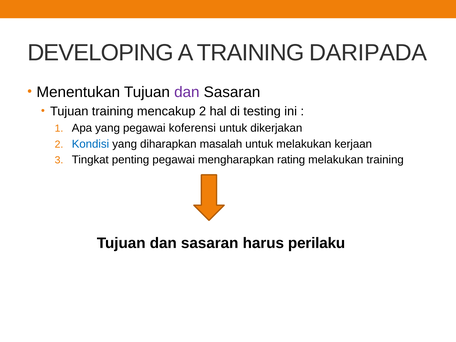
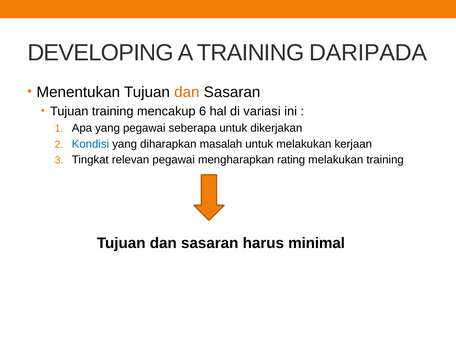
dan colour: purple -> orange (187, 92)
mencakup 2: 2 -> 6 (203, 111)
testing: testing -> variasi (262, 111)
koferensi: koferensi -> seberapa (192, 128)
penting: penting -> relevan (131, 160)
perilaku: perilaku -> minimal (317, 243)
